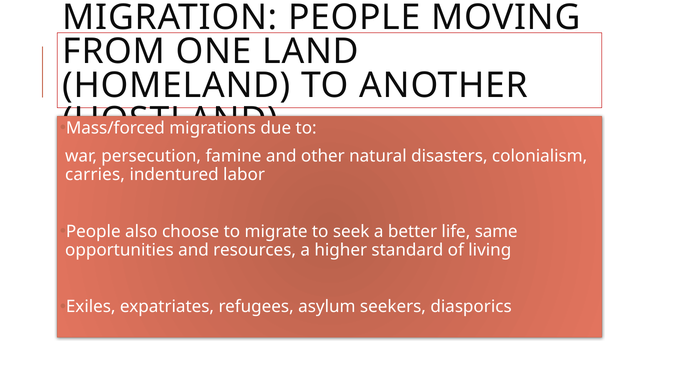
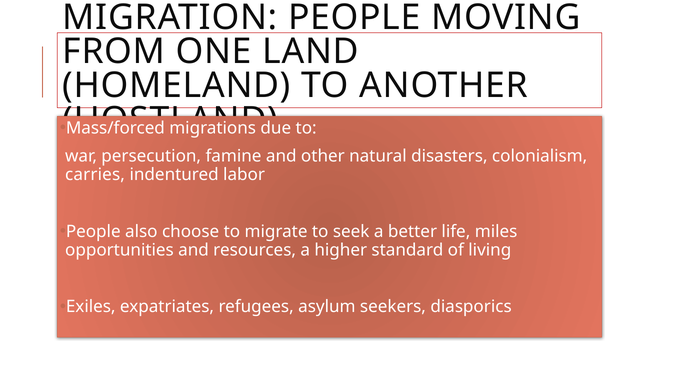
same: same -> miles (496, 232)
